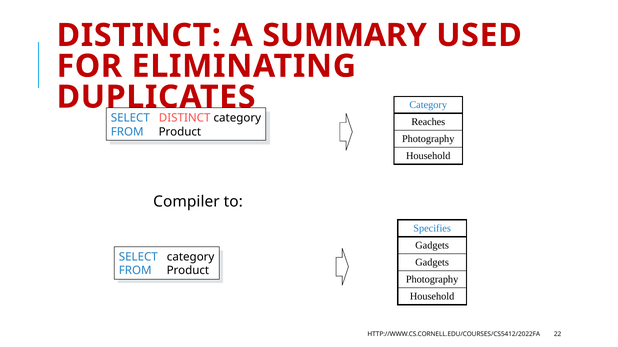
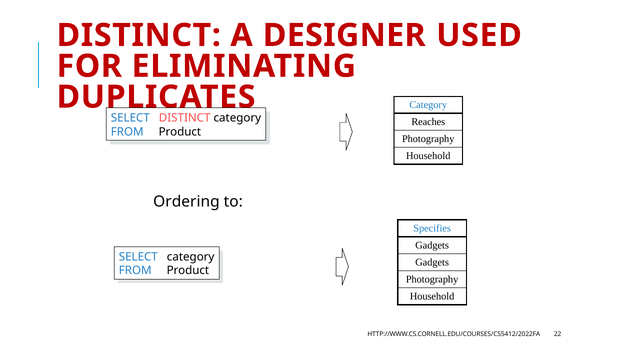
SUMMARY: SUMMARY -> DESIGNER (344, 35)
Compiler: Compiler -> Ordering (186, 202)
